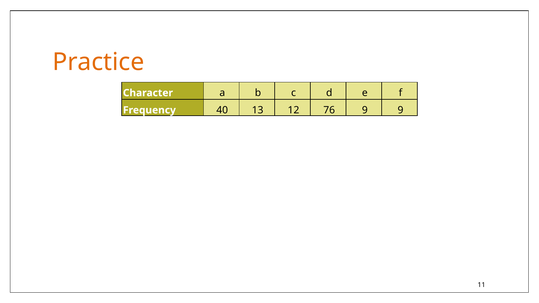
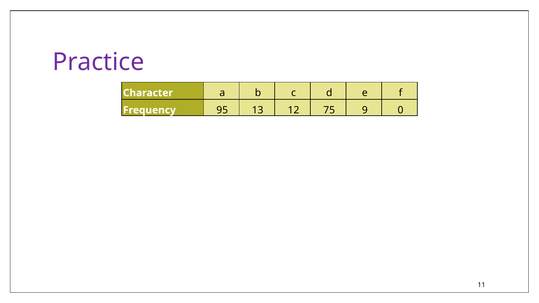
Practice colour: orange -> purple (98, 62)
40: 40 -> 95 (222, 110)
76: 76 -> 75 (329, 110)
9 9: 9 -> 0 (401, 110)
